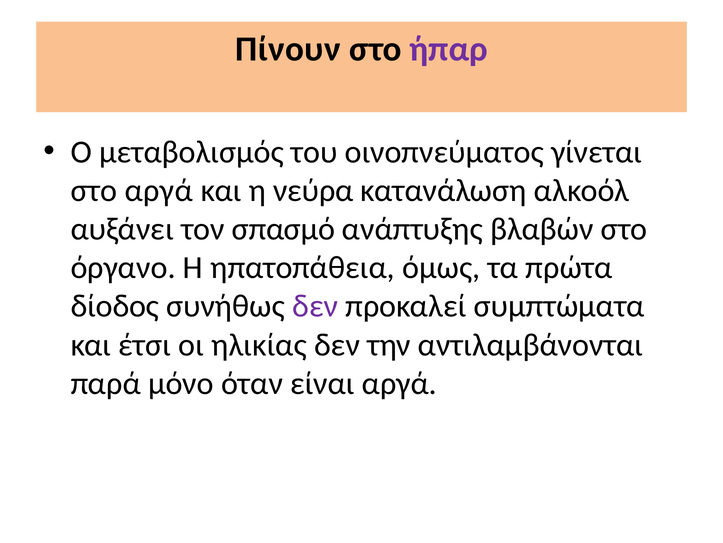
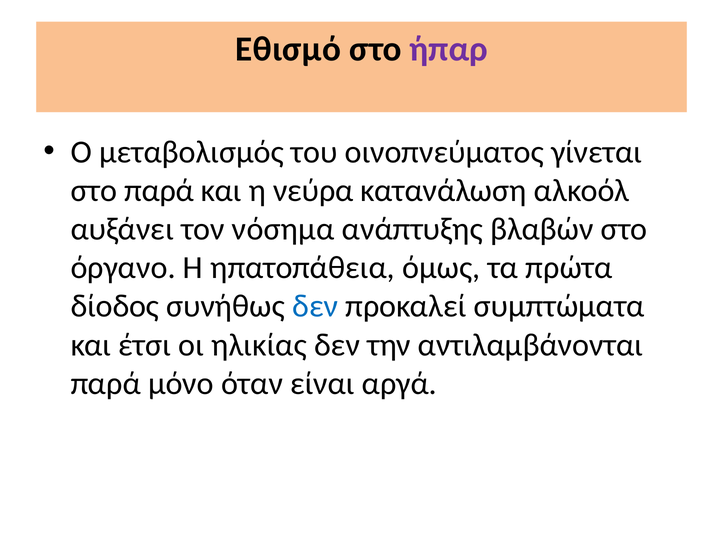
Πίνουν: Πίνουν -> Εθισμό (288, 49)
στο αργά: αργά -> παρά (159, 190)
σπασμό: σπασμό -> νόσημα (283, 229)
δεν colour: purple -> blue (315, 306)
